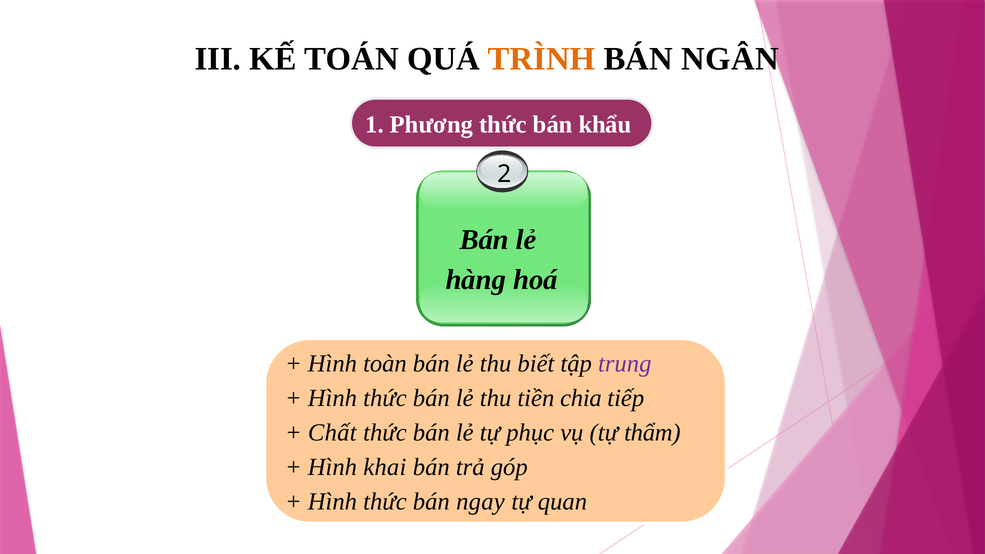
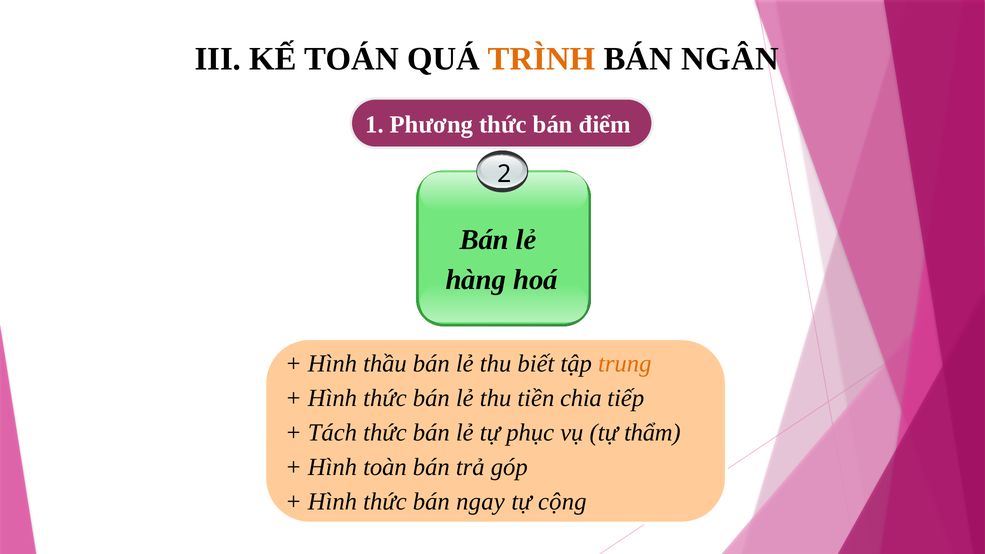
khẩu: khẩu -> điểm (605, 125)
toàn: toàn -> thầu (385, 364)
trung colour: purple -> orange (625, 364)
Chất: Chất -> Tách (332, 433)
khai: khai -> toàn (385, 467)
quan: quan -> cộng (562, 502)
